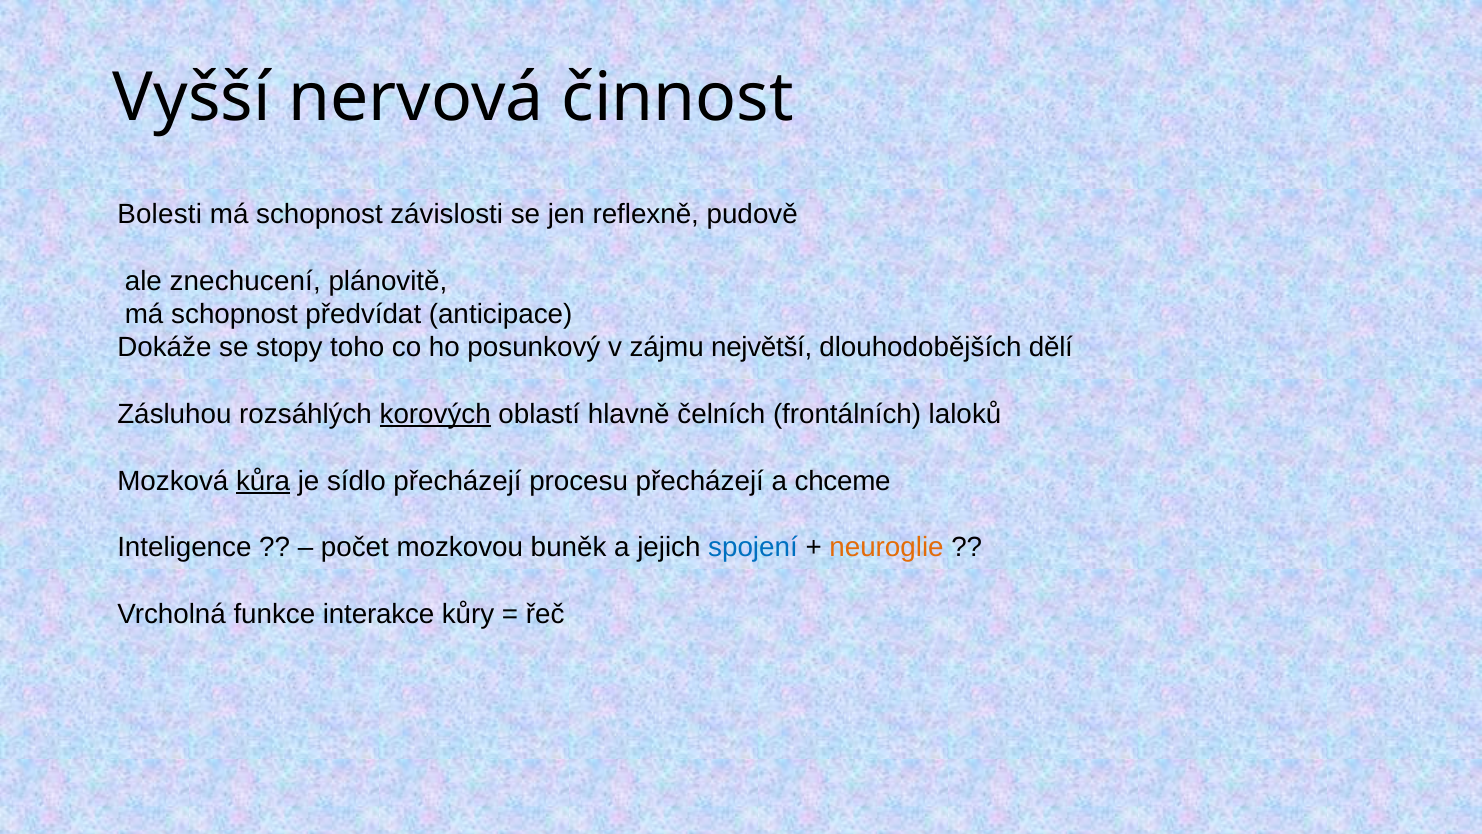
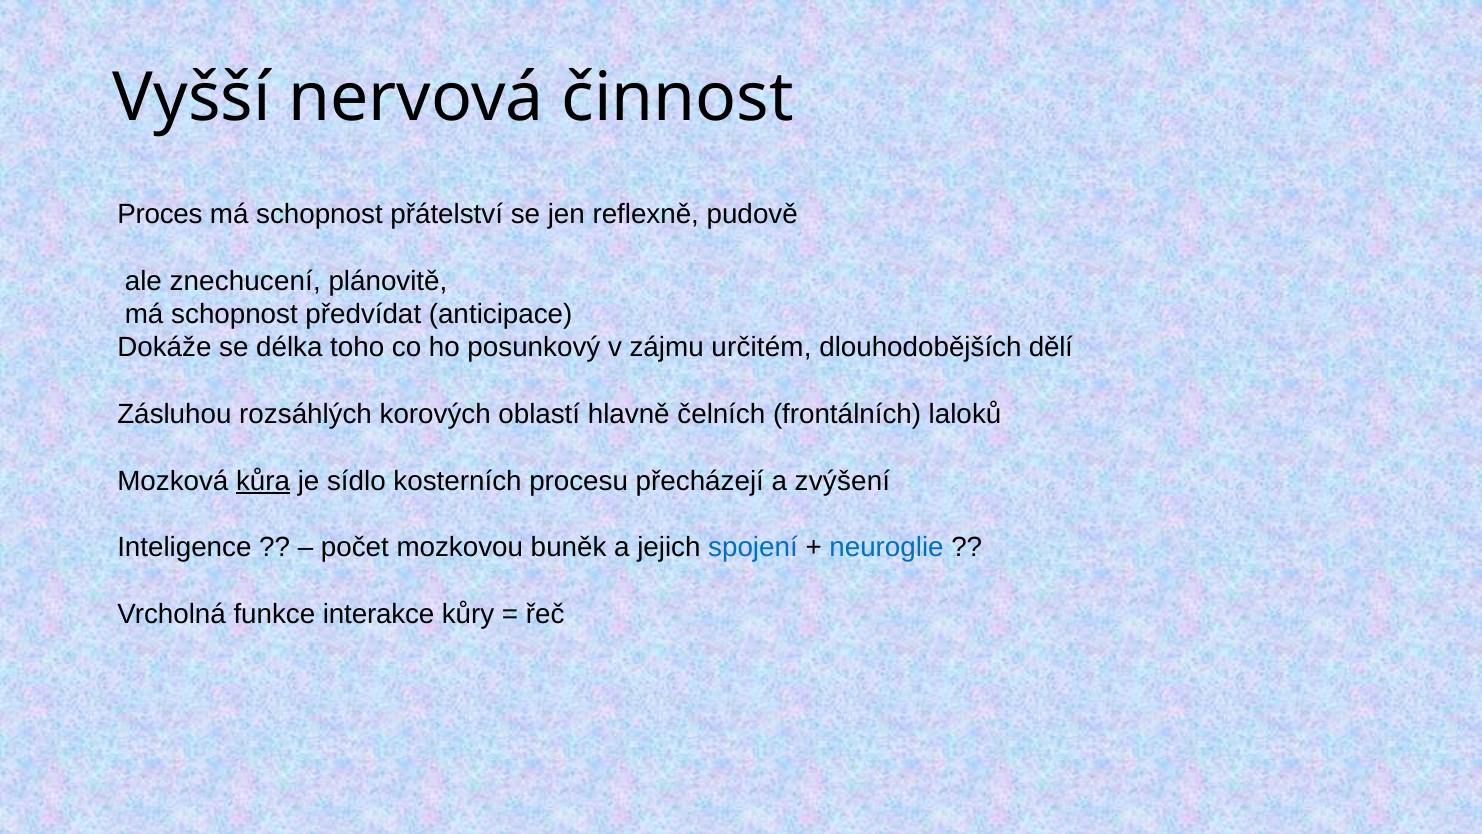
Bolesti: Bolesti -> Proces (160, 214)
závislosti: závislosti -> přátelství (447, 214)
stopy: stopy -> délka (289, 347)
největší: největší -> určitém (761, 347)
korových underline: present -> none (435, 414)
sídlo přecházejí: přecházejí -> kosterních (458, 481)
chceme: chceme -> zvýšení (842, 481)
neuroglie colour: orange -> blue (887, 547)
